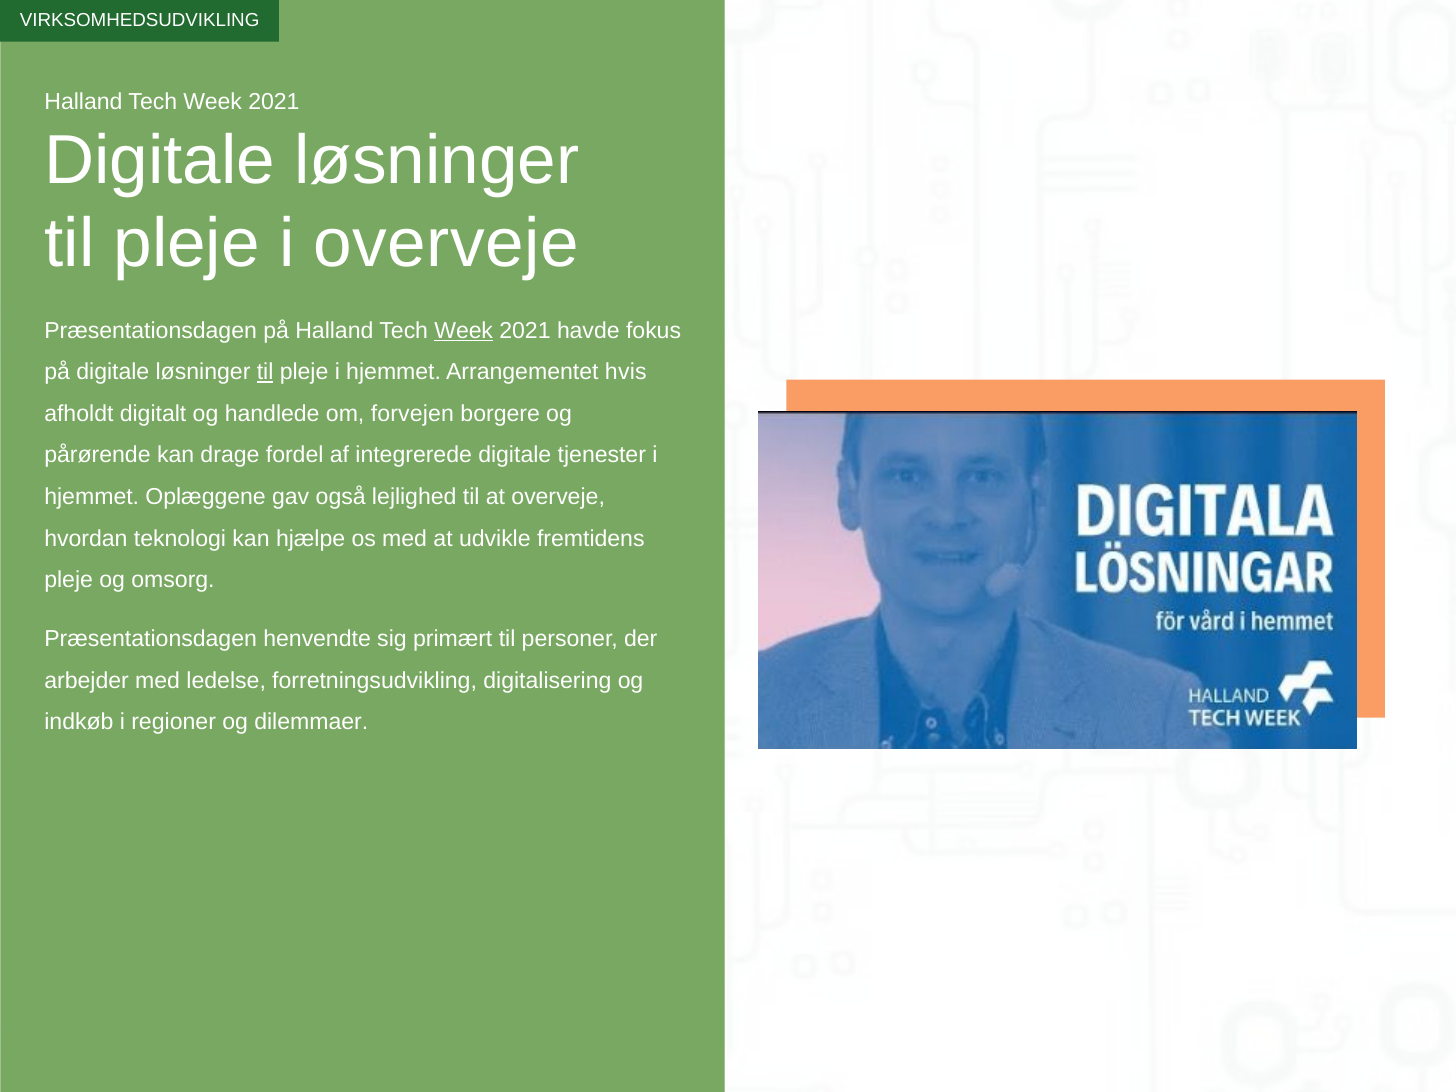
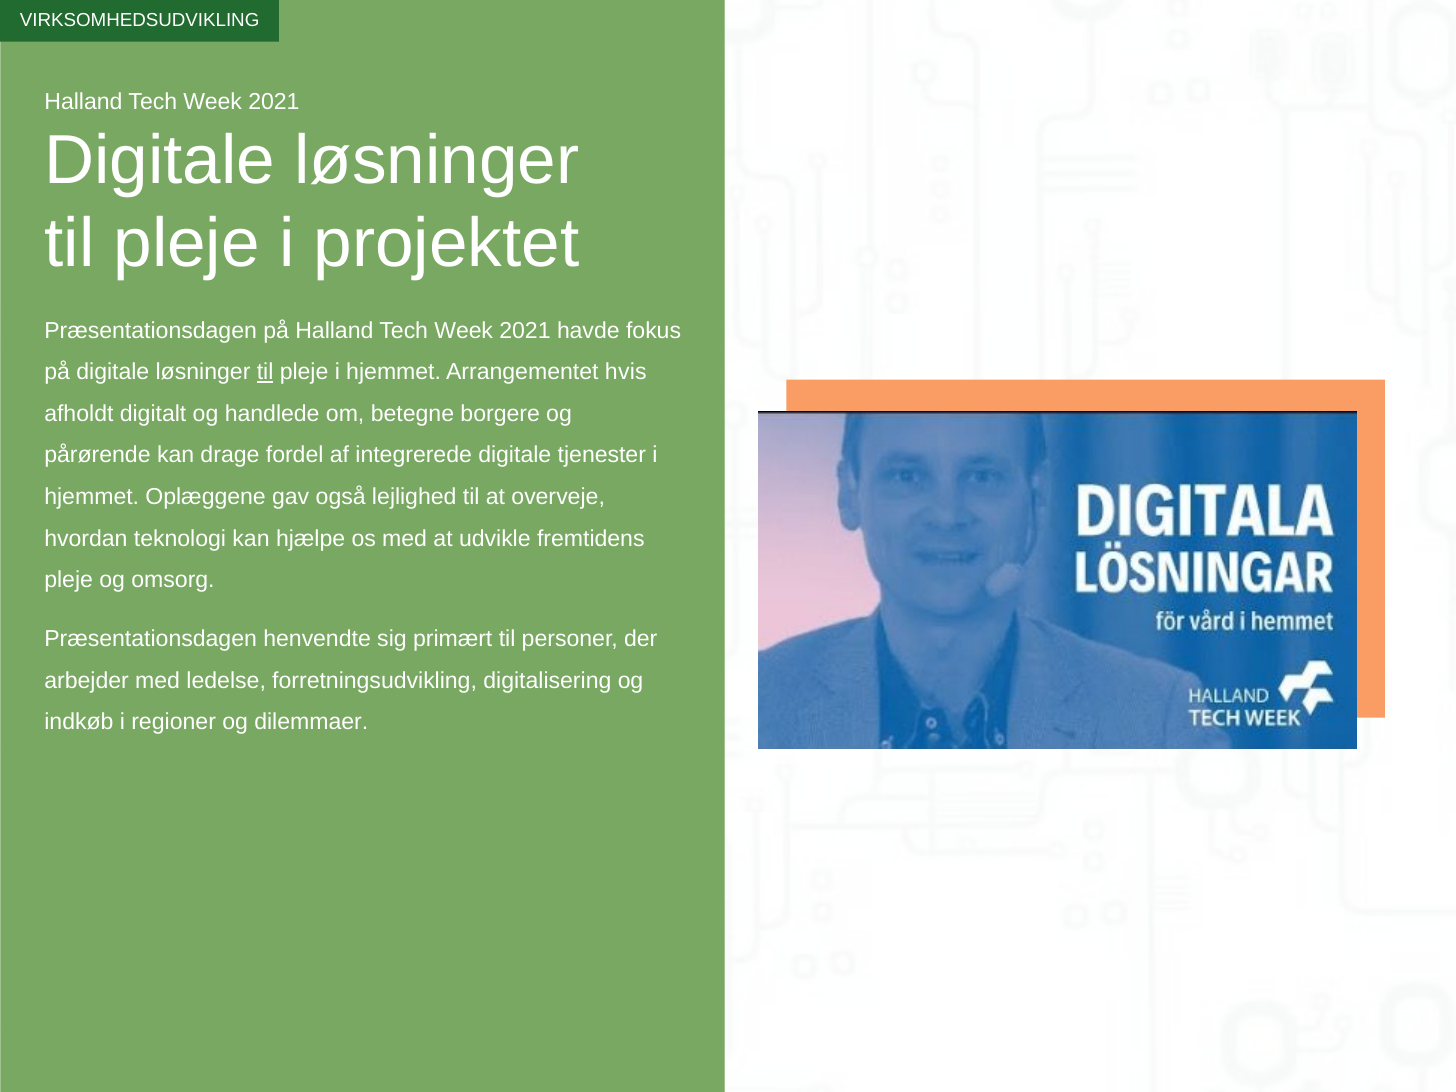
i overveje: overveje -> projektet (447, 244)
Week underline: present -> none (464, 331)
forvejen: forvejen -> betegne (412, 414)
